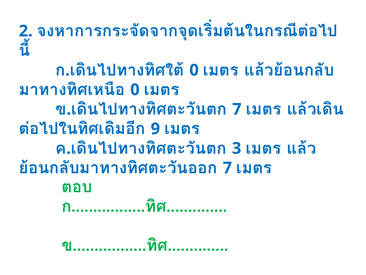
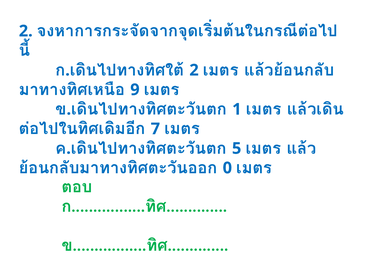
0: 0 -> 2 (194, 70)
0: 0 -> 9 (135, 90)
7: 7 -> 1 (237, 109)
9: 9 -> 7 (155, 129)
3: 3 -> 5 (237, 148)
7: 7 -> 0 (227, 168)
